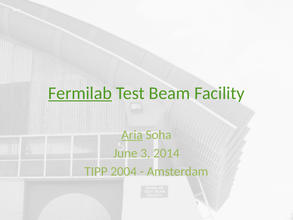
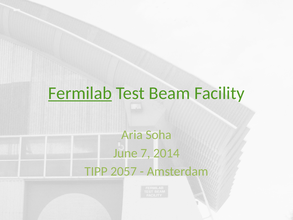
Aria underline: present -> none (132, 135)
3: 3 -> 7 (145, 153)
2004: 2004 -> 2057 (124, 171)
